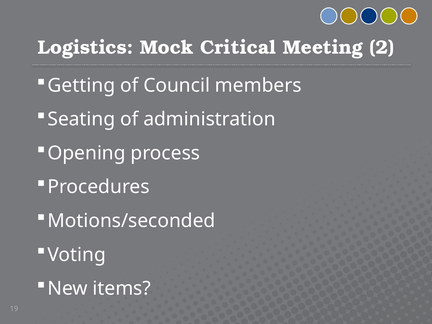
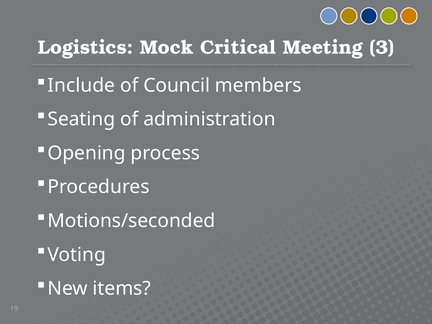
2: 2 -> 3 (382, 47)
Getting: Getting -> Include (81, 85)
